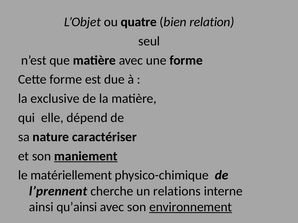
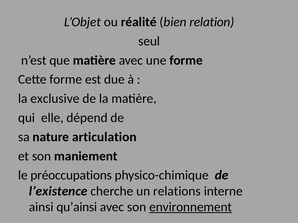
quatre: quatre -> réalité (139, 22)
caractériser: caractériser -> articulation (104, 137)
maniement underline: present -> none (86, 156)
matériellement: matériellement -> préoccupations (71, 176)
l’prennent: l’prennent -> l’existence (58, 192)
